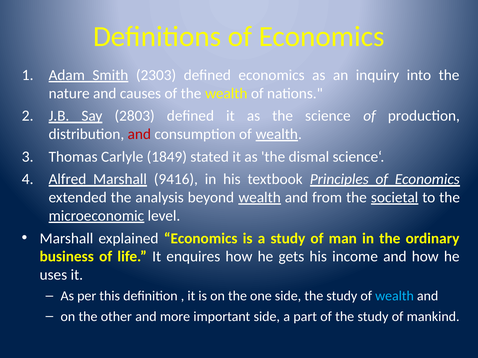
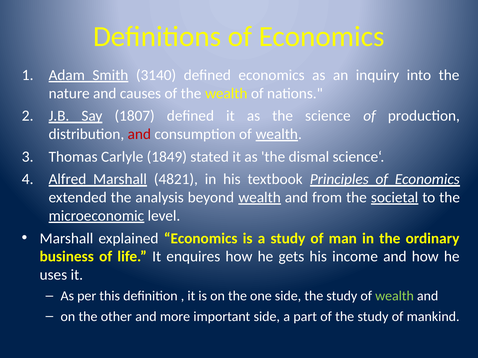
2303: 2303 -> 3140 (156, 75)
2803: 2803 -> 1807 (135, 116)
9416: 9416 -> 4821 (176, 179)
wealth colour: light blue -> light green (395, 296)
